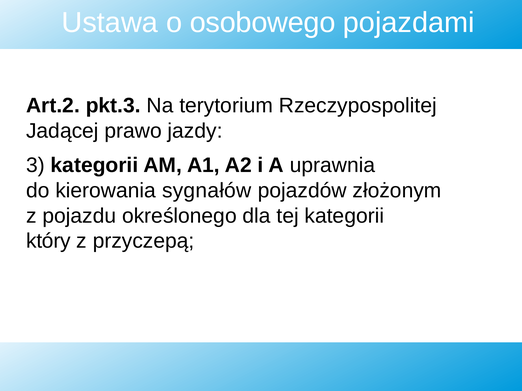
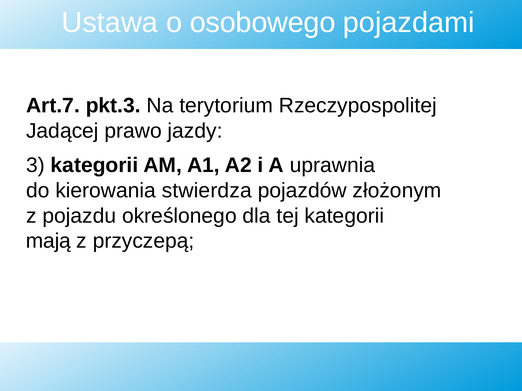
Art.2: Art.2 -> Art.7 (53, 106)
sygnałów: sygnałów -> stwierdza (207, 191)
który: który -> mają (48, 241)
